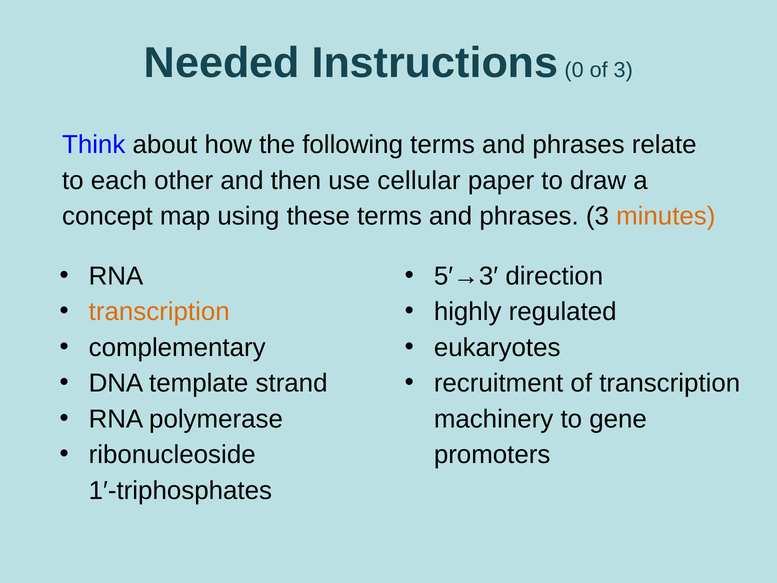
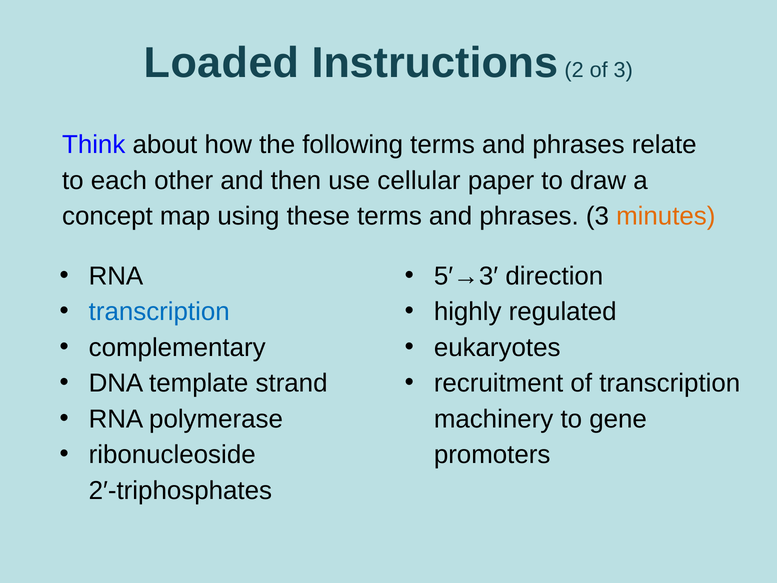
Needed: Needed -> Loaded (222, 63)
0: 0 -> 2 (574, 70)
transcription colour: orange -> blue (159, 312)
1′-triphosphates: 1′-triphosphates -> 2′-triphosphates (180, 490)
